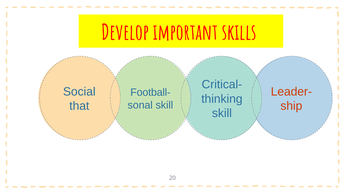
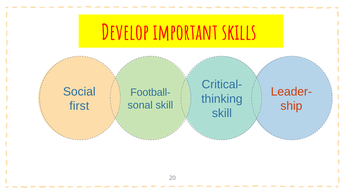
that: that -> first (79, 106)
